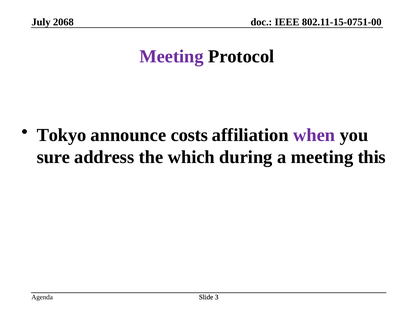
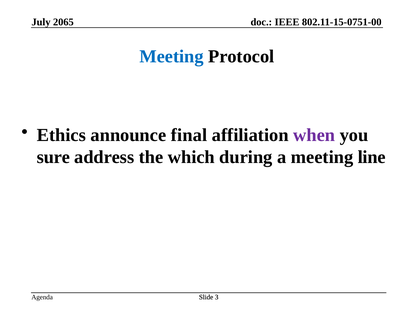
2068: 2068 -> 2065 (63, 22)
Meeting colour: purple -> blue (172, 56)
Tokyo: Tokyo -> Ethics (61, 135)
costs: costs -> final (189, 135)
this: this -> line (372, 157)
